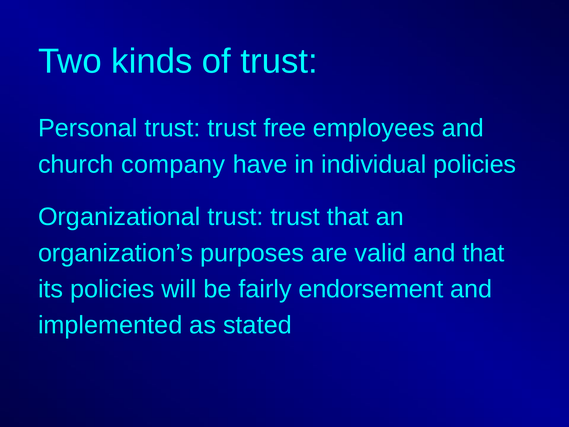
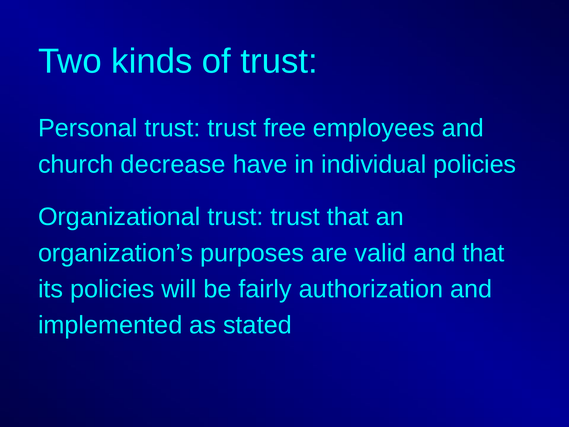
company: company -> decrease (173, 164)
endorsement: endorsement -> authorization (371, 289)
